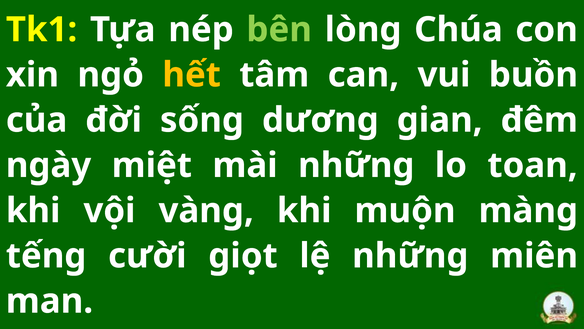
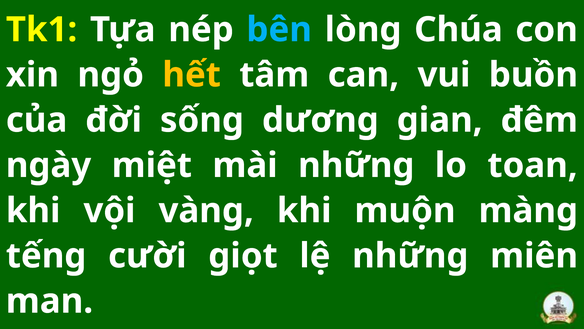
bên colour: light green -> light blue (279, 30)
